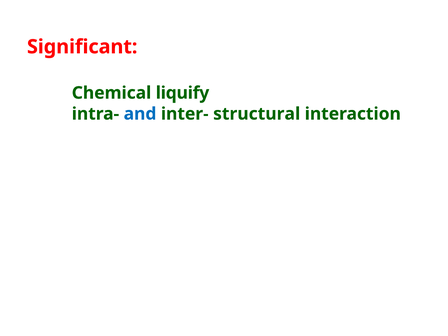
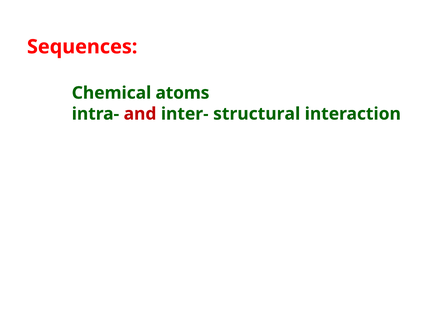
Significant: Significant -> Sequences (82, 47)
liquify: liquify -> atoms (182, 93)
and colour: blue -> red (140, 114)
